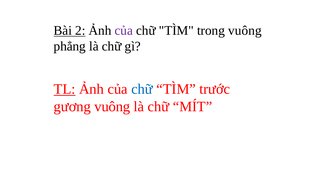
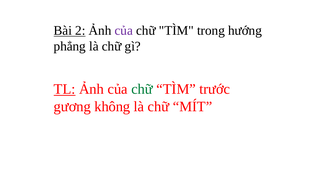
trong vuông: vuông -> hướng (245, 30)
chữ colour: blue -> green (142, 89)
gương vuông: vuông -> không (112, 106)
